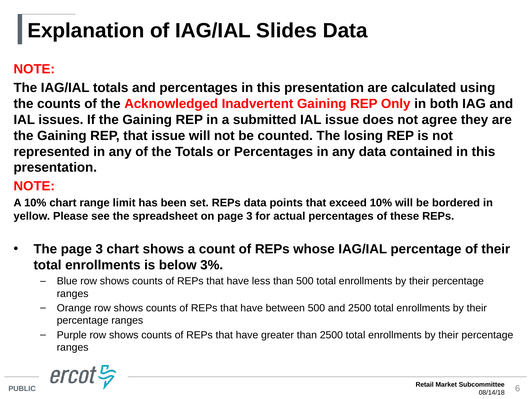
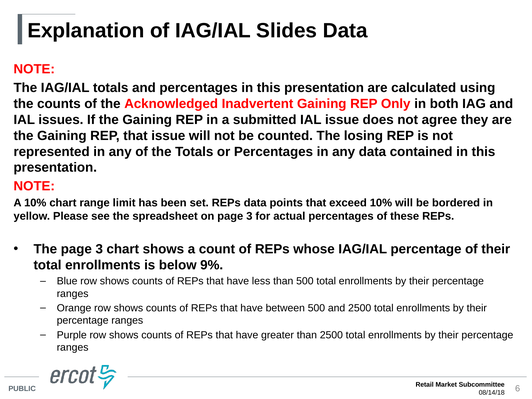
3%: 3% -> 9% (212, 265)
